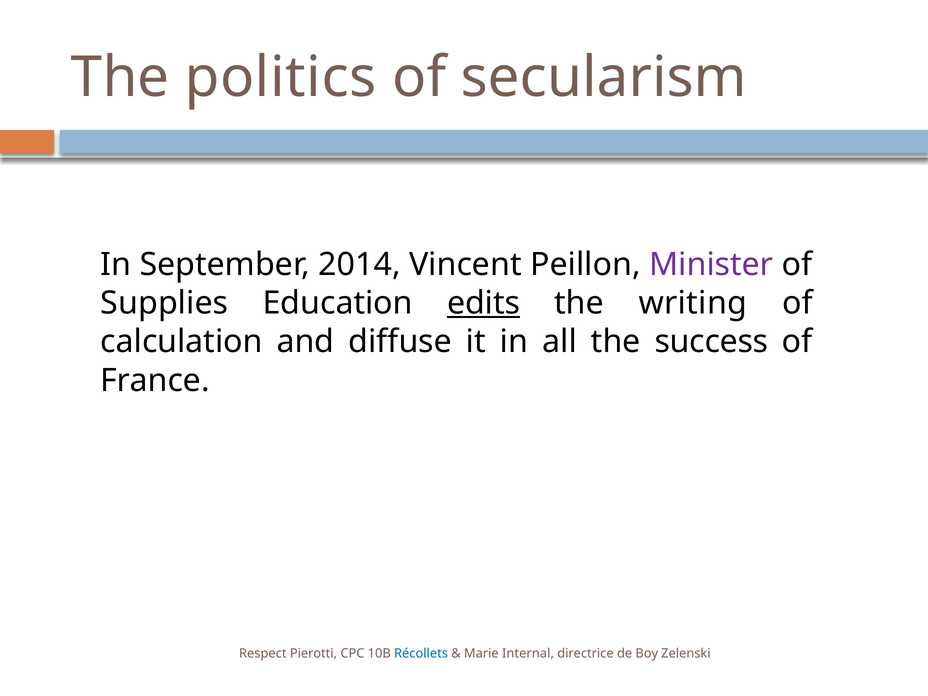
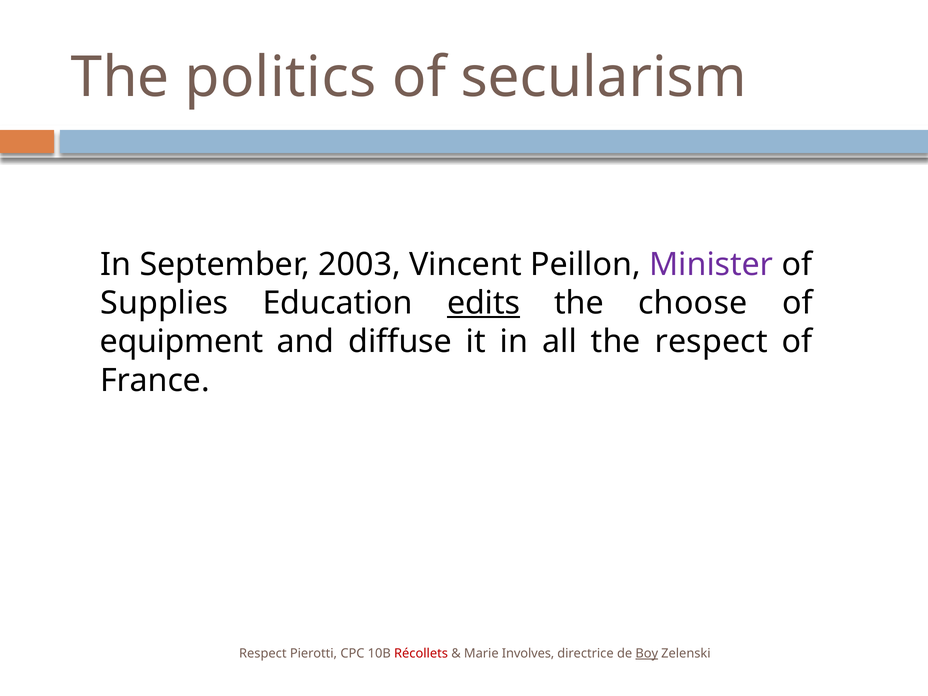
2014: 2014 -> 2003 (360, 265)
writing: writing -> choose (693, 303)
calculation: calculation -> equipment (182, 342)
the success: success -> respect (711, 342)
Récollets colour: blue -> red (421, 653)
Internal: Internal -> Involves (528, 653)
Boy underline: none -> present (647, 653)
